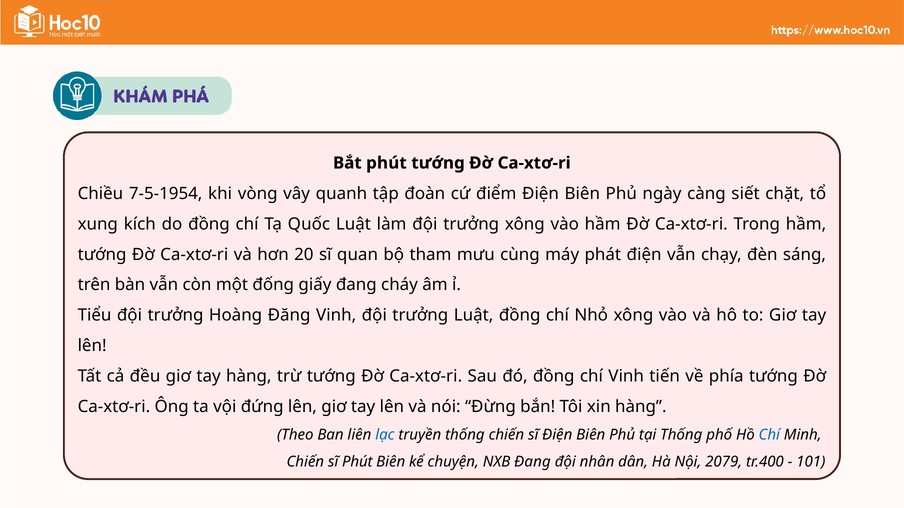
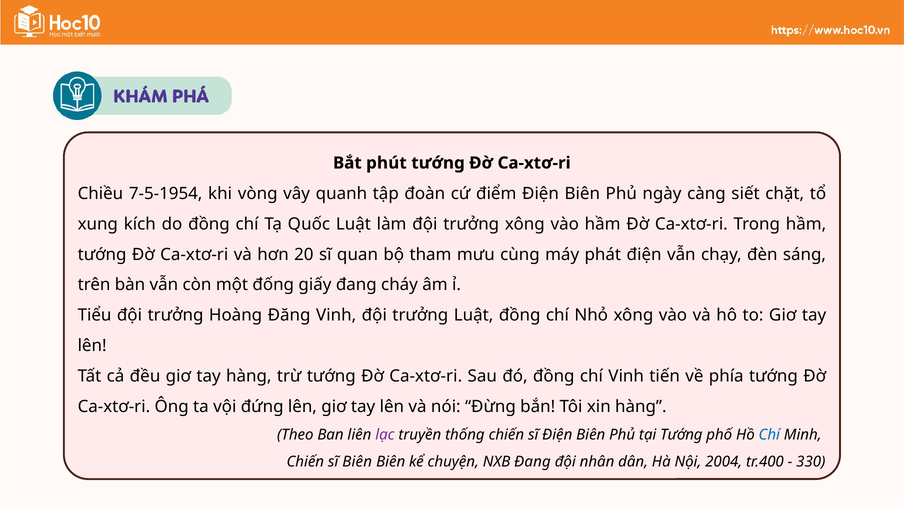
lạc colour: blue -> purple (385, 435)
tại Thống: Thống -> Tướng (681, 435)
sĩ Phút: Phút -> Biên (357, 462)
2079: 2079 -> 2004 (724, 462)
101: 101 -> 330 (811, 462)
